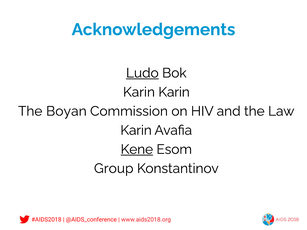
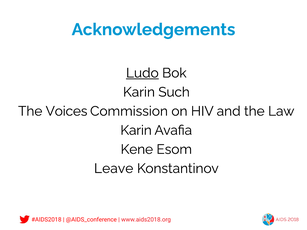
Karin Karin: Karin -> Such (174, 92)
Boyan: Boyan -> Voices (67, 111)
Kene underline: present -> none (137, 150)
Group: Group -> Leave (114, 169)
